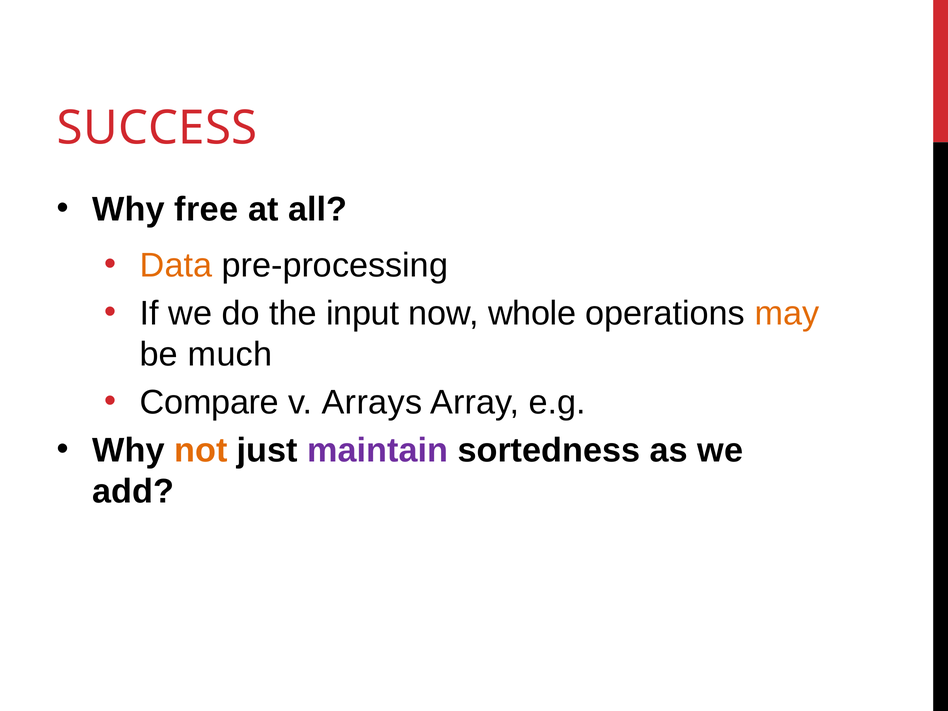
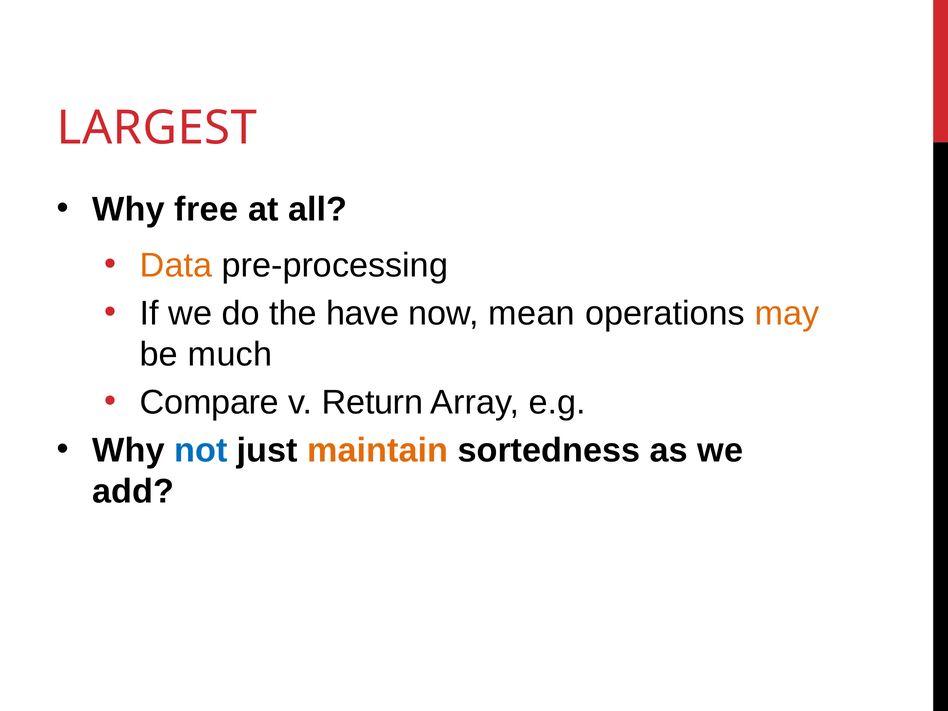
SUCCESS: SUCCESS -> LARGEST (157, 128)
input: input -> have (363, 313)
whole: whole -> mean (532, 313)
Arrays: Arrays -> Return (372, 403)
not colour: orange -> blue (201, 451)
maintain colour: purple -> orange (378, 451)
